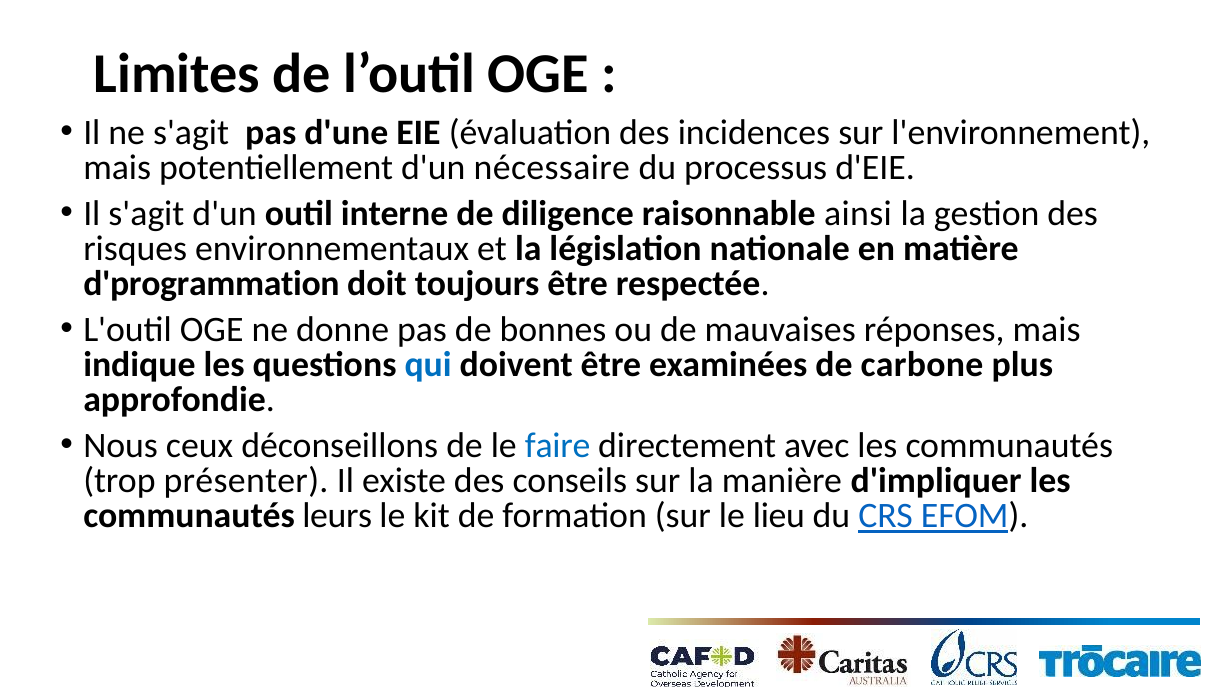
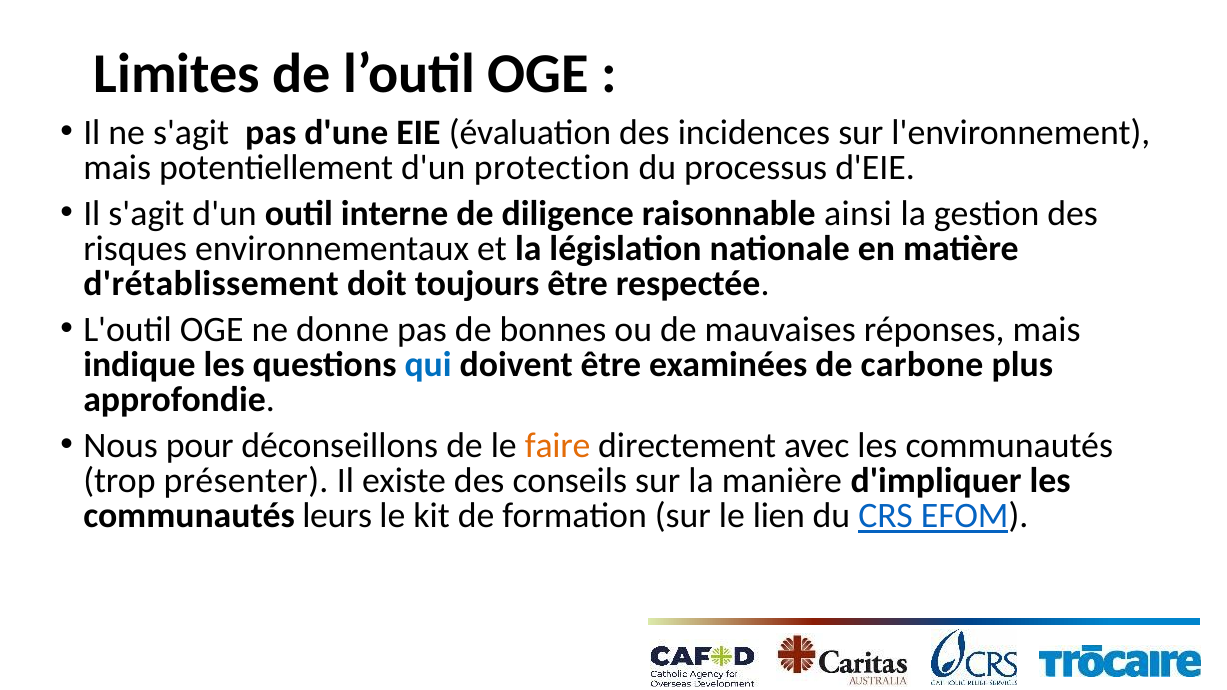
nécessaire: nécessaire -> protection (552, 168)
d'programmation: d'programmation -> d'rétablissement (211, 284)
ceux: ceux -> pour (200, 446)
faire colour: blue -> orange (558, 446)
lieu: lieu -> lien (779, 516)
